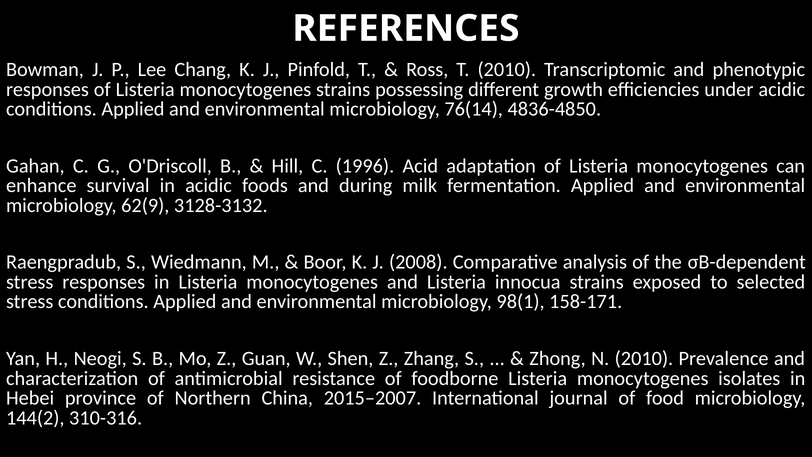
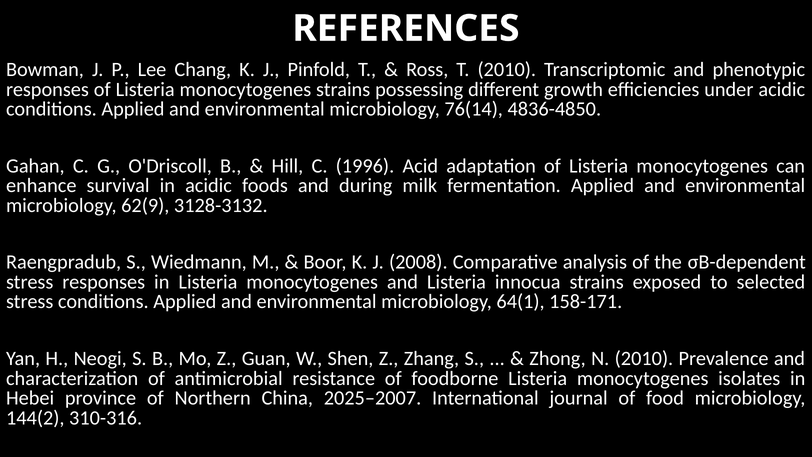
98(1: 98(1 -> 64(1 (521, 302)
2015–2007: 2015–2007 -> 2025–2007 (373, 398)
